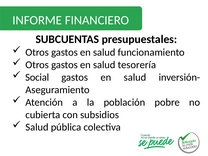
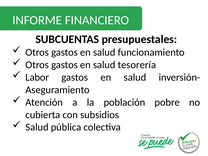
Social: Social -> Labor (37, 77)
